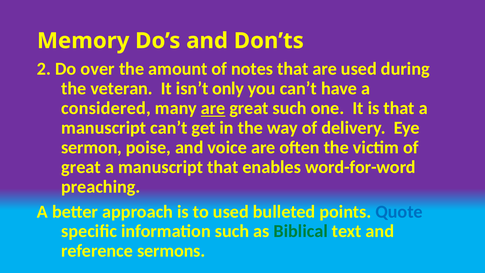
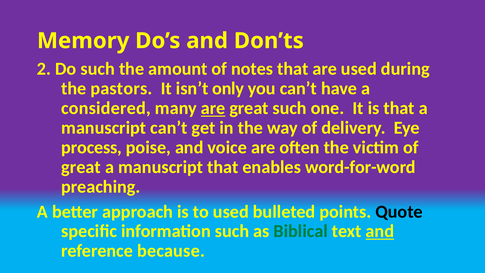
Do over: over -> such (98, 69)
veteran: veteran -> pastors (121, 89)
sermon: sermon -> process (92, 148)
Quote colour: blue -> black (399, 212)
and underline: none -> present (380, 231)
sermons: sermons -> because (171, 251)
